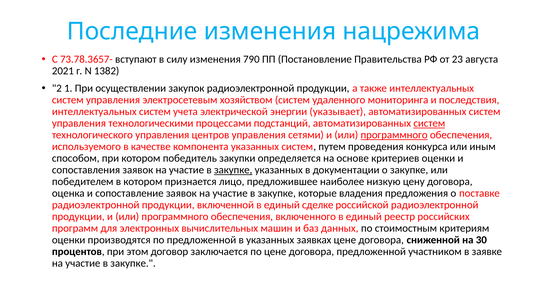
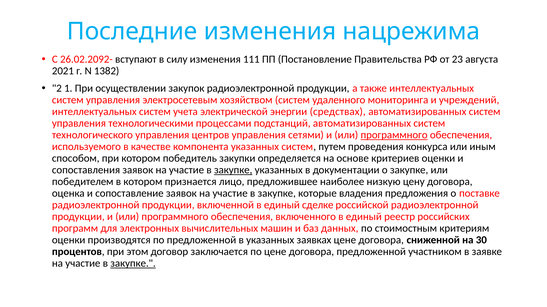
73.78.3657-: 73.78.3657- -> 26.02.2092- (86, 59)
790: 790 -> 111 (251, 59)
последствия: последствия -> учреждений (469, 100)
указывает: указывает -> средствах (338, 112)
систем underline: present -> none (429, 124)
закупке underline: none -> present (133, 264)
